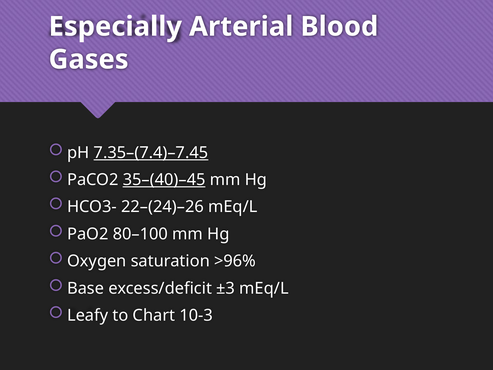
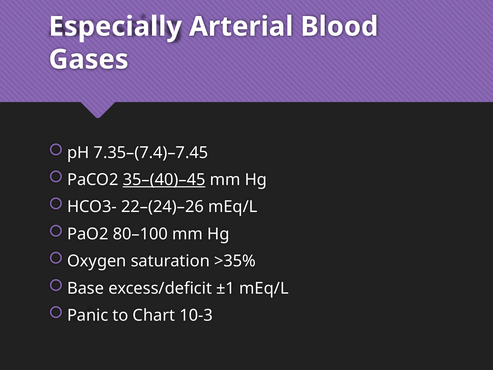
7.35–(7.4)–7.45 underline: present -> none (151, 153)
>96%: >96% -> >35% (235, 261)
±3: ±3 -> ±1 (226, 288)
Leafy: Leafy -> Panic (88, 315)
